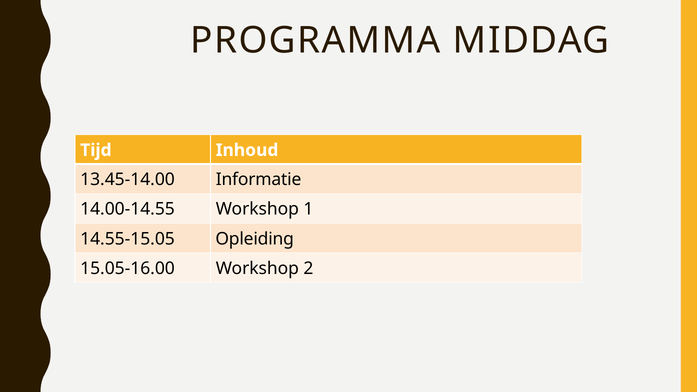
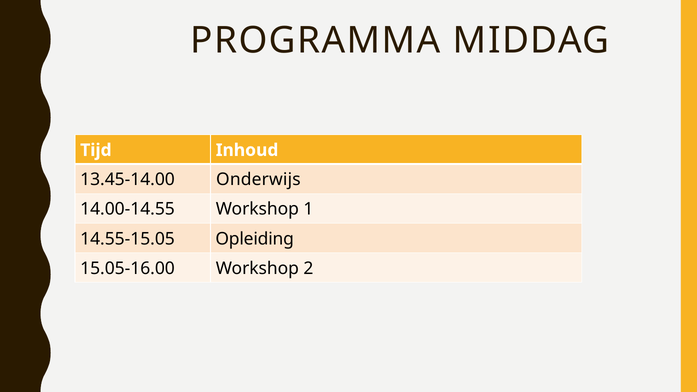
Informatie: Informatie -> Onderwijs (258, 180)
